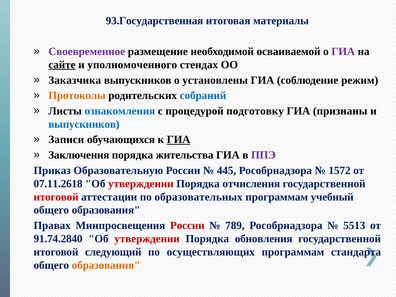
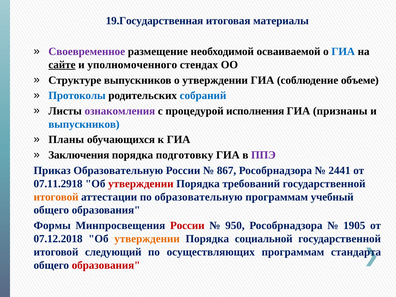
93.Государственная: 93.Государственная -> 19.Государственная (154, 21)
ГИА colour: purple -> blue (343, 51)
Заказчика: Заказчика -> Структуре (75, 80)
о установлены: установлены -> утверждении (215, 80)
режим: режим -> объеме (360, 80)
Протоколы colour: orange -> blue (77, 96)
ознакомления colour: blue -> purple (120, 111)
подготовку: подготовку -> исполнения (255, 111)
Записи: Записи -> Планы (66, 140)
ГИА underline: present -> none (179, 140)
жительства: жительства -> подготовку (185, 155)
445: 445 -> 867 (227, 170)
1572: 1572 -> 2441 (340, 170)
07.11.2618: 07.11.2618 -> 07.11.2918 (58, 184)
отчисления: отчисления -> требований (251, 184)
итоговой colour: red -> orange (56, 197)
по образовательных: образовательных -> образовательную (199, 197)
Правах: Правах -> Формы (52, 226)
789: 789 -> 950 (235, 226)
5513: 5513 -> 1905 (354, 226)
91.74.2840: 91.74.2840 -> 07.12.2018 (58, 239)
утверждении colour: red -> orange (147, 239)
обновления: обновления -> социальной (264, 239)
образования colour: orange -> red (106, 265)
